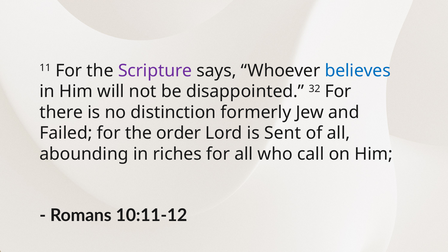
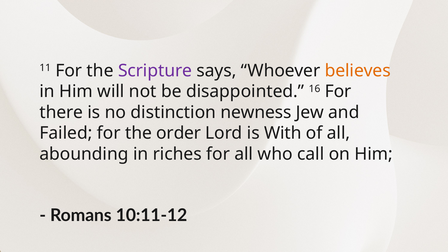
believes colour: blue -> orange (358, 71)
32: 32 -> 16 (315, 89)
formerly: formerly -> newness (256, 112)
Sent: Sent -> With (283, 133)
